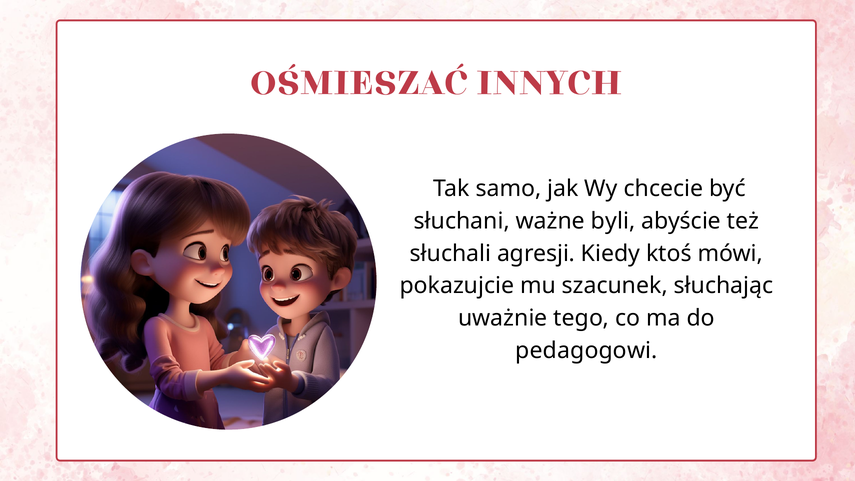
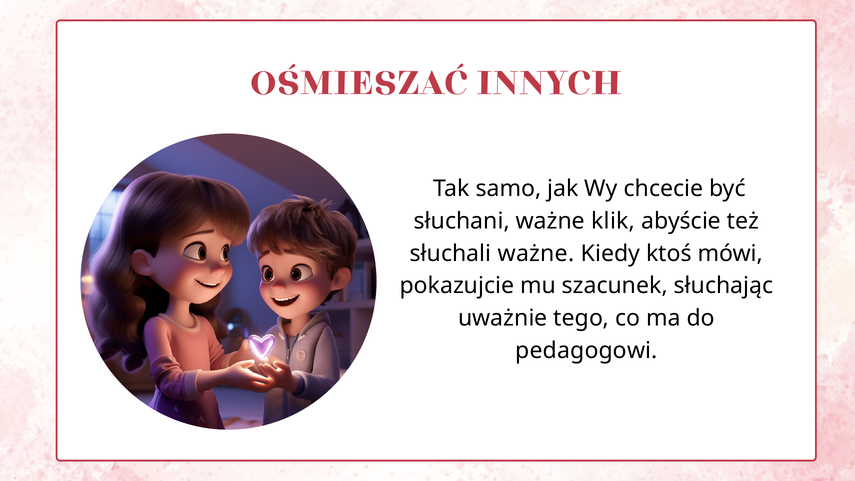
byli: byli -> klik (613, 221)
słuchali agresji: agresji -> ważne (536, 253)
